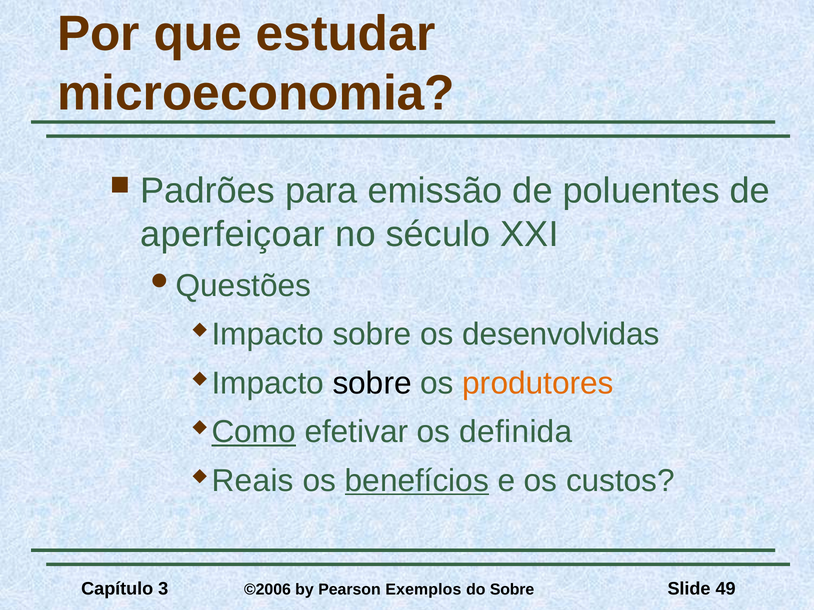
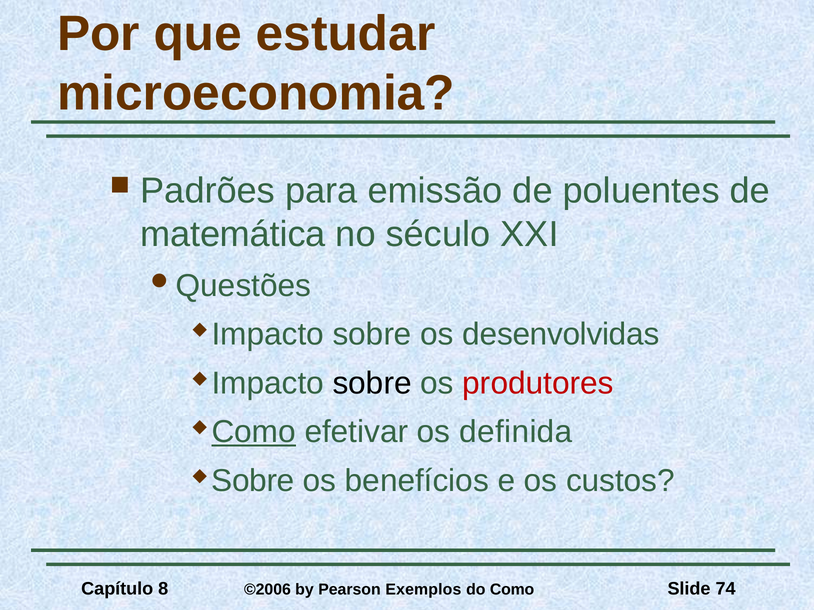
aperfeiçoar: aperfeiçoar -> matemática (233, 234)
produtores colour: orange -> red (538, 383)
Reais: Reais -> Sobre (253, 481)
benefícios underline: present -> none (417, 481)
3: 3 -> 8 (163, 590)
do Sobre: Sobre -> Como (512, 590)
49: 49 -> 74 (726, 590)
